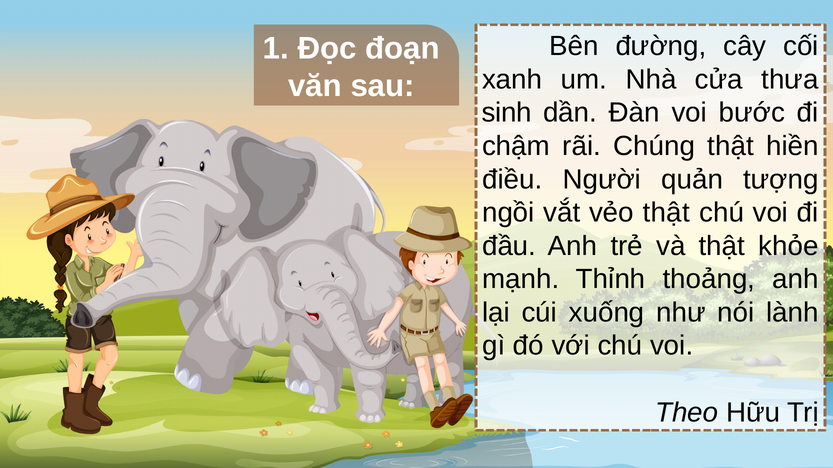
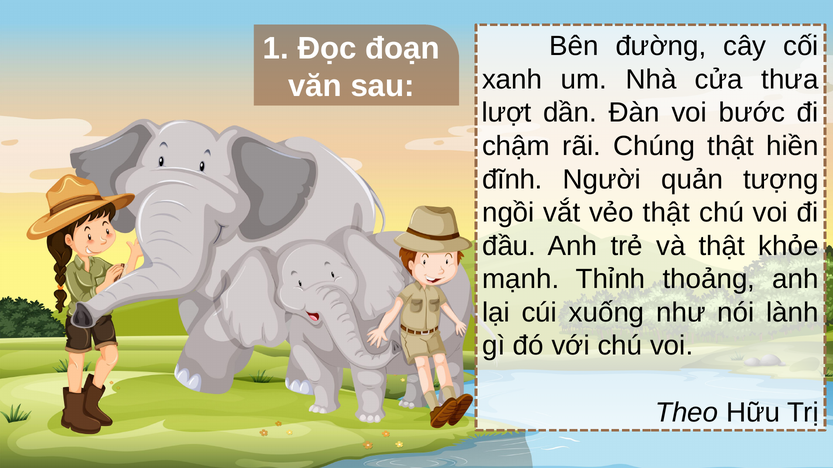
sinh: sinh -> lượt (507, 113)
điều: điều -> đĩnh (512, 180)
